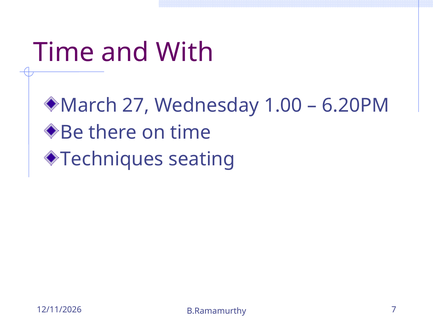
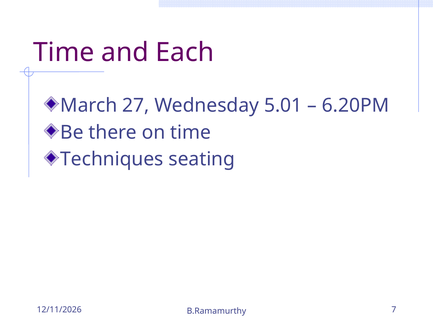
With: With -> Each (185, 52)
1.00: 1.00 -> 5.01 (283, 105)
